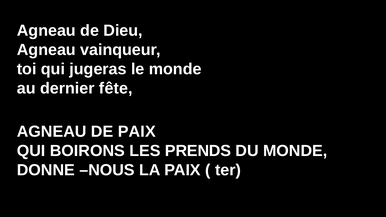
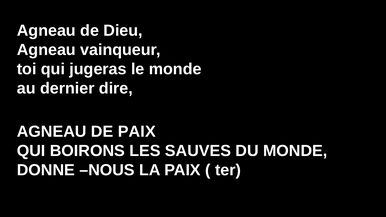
fête: fête -> dire (116, 88)
PRENDS: PRENDS -> SAUVES (198, 151)
